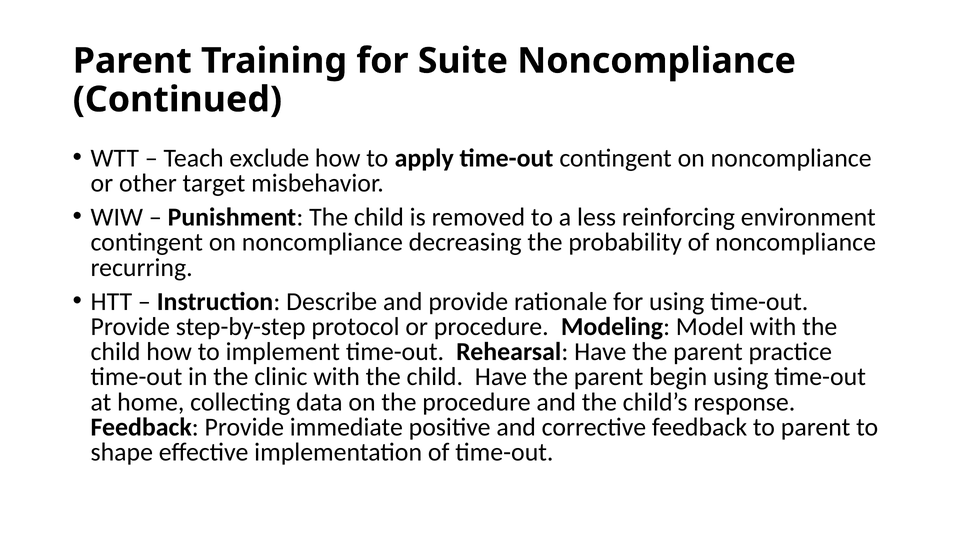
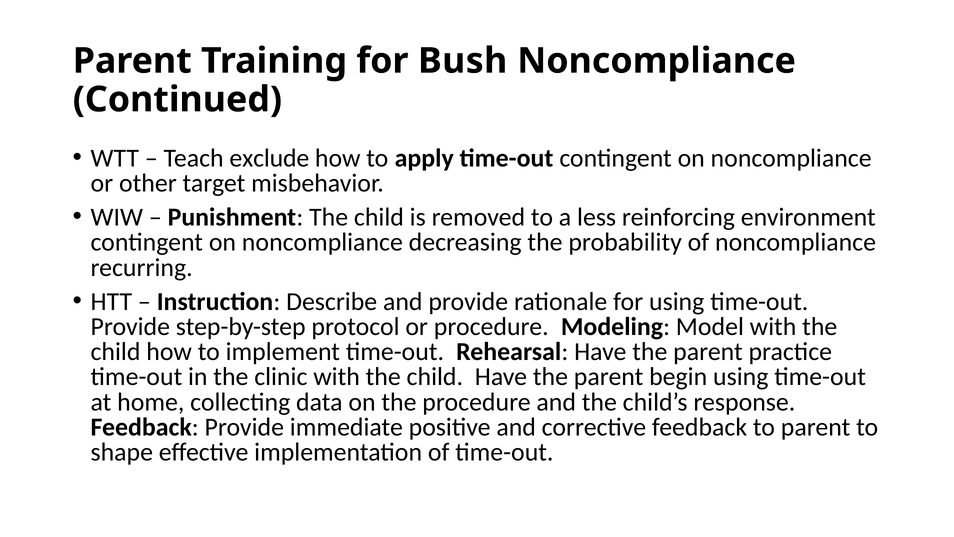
Suite: Suite -> Bush (463, 61)
